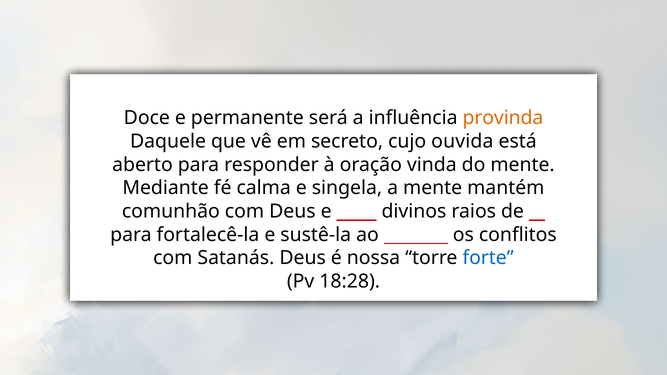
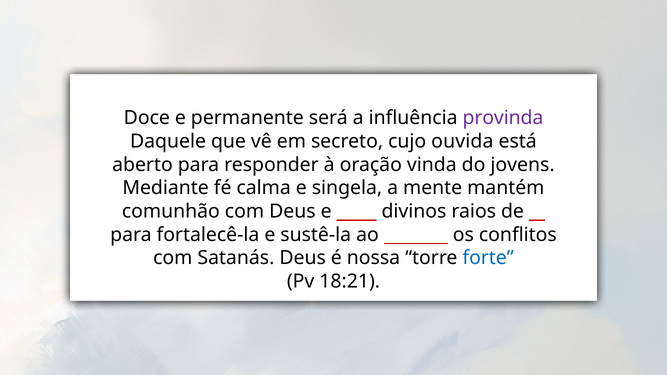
provinda colour: orange -> purple (503, 118)
do mente: mente -> jovens (523, 165)
18:28: 18:28 -> 18:21 (350, 282)
